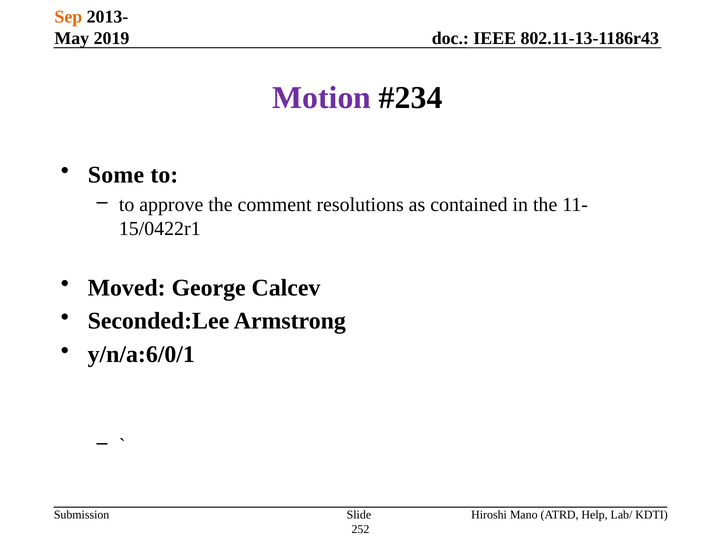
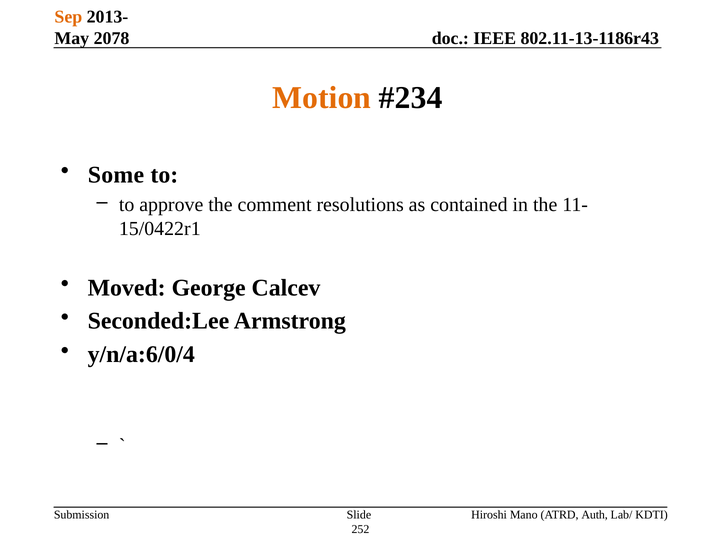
2019: 2019 -> 2078 (112, 38)
Motion colour: purple -> orange (322, 98)
y/n/a:6/0/1: y/n/a:6/0/1 -> y/n/a:6/0/4 (141, 354)
Help: Help -> Auth (595, 514)
